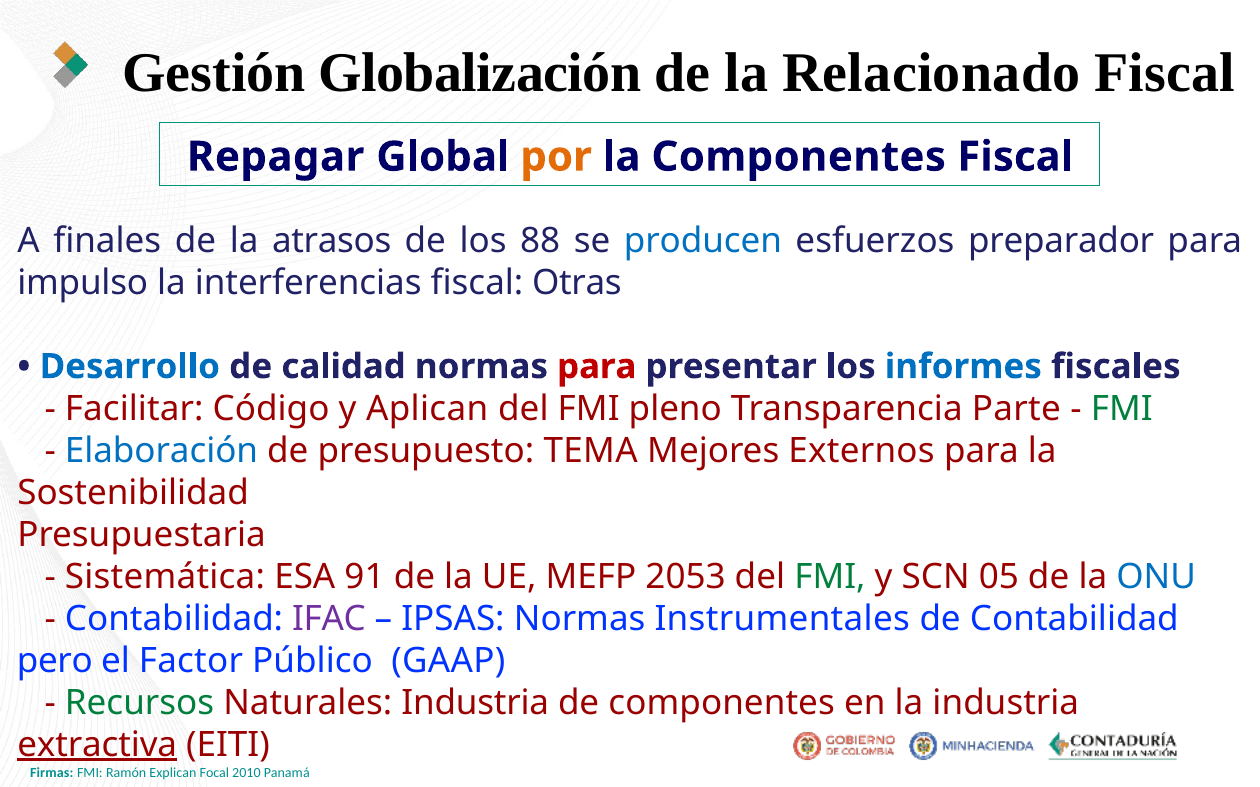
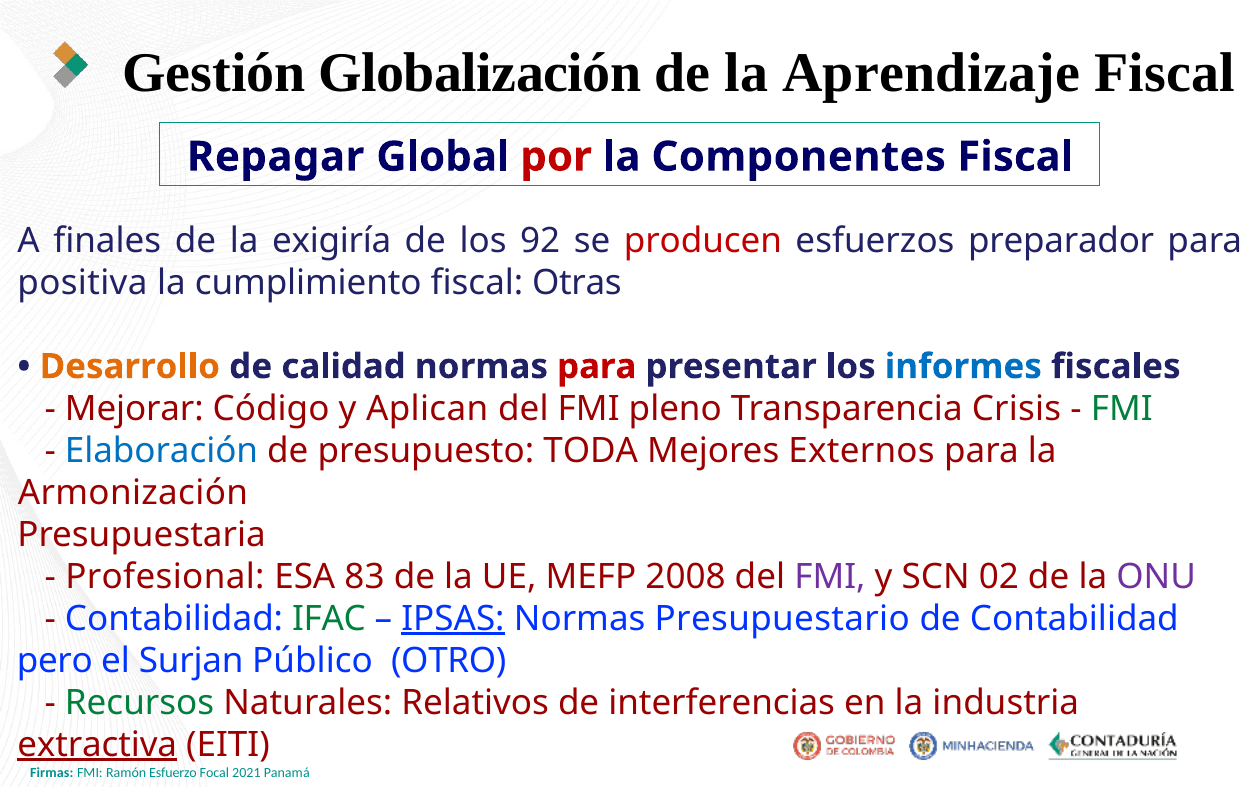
Relacionado: Relacionado -> Aprendizaje (931, 73)
por colour: orange -> red (556, 157)
atrasos: atrasos -> exigiría (332, 241)
88: 88 -> 92 (540, 241)
producen colour: blue -> red (703, 241)
impulso: impulso -> positiva (82, 283)
interferencias: interferencias -> cumplimiento (308, 283)
Desarrollo colour: blue -> orange (130, 367)
Facilitar: Facilitar -> Mejorar (134, 409)
Parte: Parte -> Crisis (1016, 409)
TEMA: TEMA -> TODA (591, 451)
Sostenibilidad: Sostenibilidad -> Armonización (133, 493)
Sistemática: Sistemática -> Profesional (165, 577)
91: 91 -> 83 (365, 577)
2053: 2053 -> 2008 (686, 577)
FMI colour: green -> purple (830, 577)
05: 05 -> 02 (999, 577)
ONU colour: blue -> purple (1156, 577)
IFAC colour: purple -> green (329, 619)
IPSAS underline: none -> present (453, 619)
Instrumentales: Instrumentales -> Presupuestario (782, 619)
Factor: Factor -> Surjan (191, 661)
GAAP: GAAP -> OTRO (449, 661)
Naturales Industria: Industria -> Relativos (475, 703)
de componentes: componentes -> interferencias (722, 703)
Explican: Explican -> Esfuerzo (173, 774)
2010: 2010 -> 2021 (246, 774)
